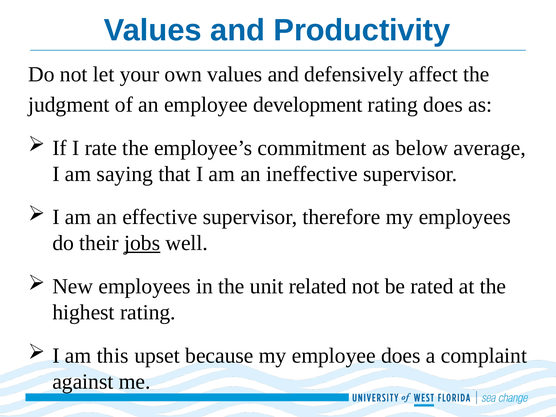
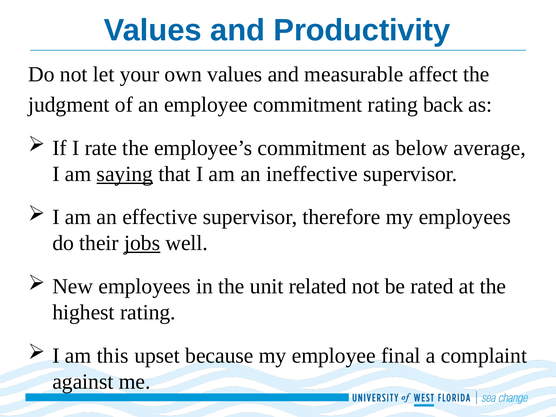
defensively: defensively -> measurable (354, 74)
employee development: development -> commitment (308, 105)
rating does: does -> back (443, 105)
saying underline: none -> present (125, 174)
employee does: does -> final (401, 356)
